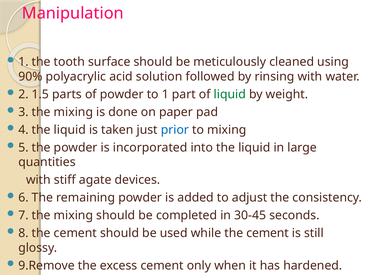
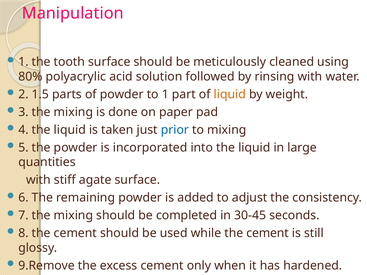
90%: 90% -> 80% (30, 77)
liquid colour: green -> orange (230, 94)
agate devices: devices -> surface (137, 180)
